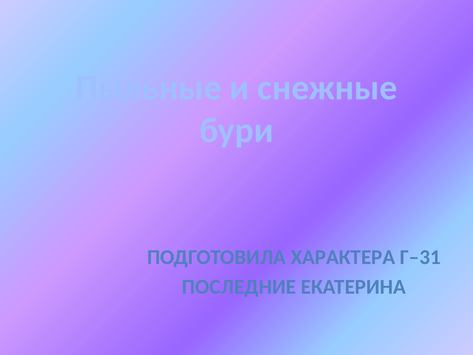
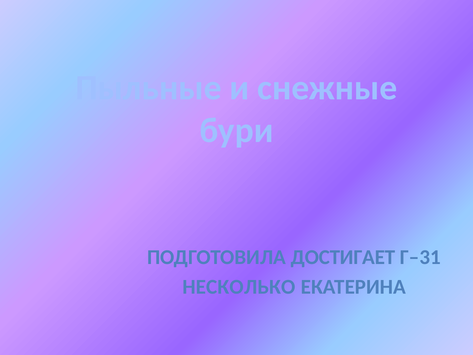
ХАРАКТЕРА: ХАРАКТЕРА -> ДОСТИГАЕТ (343, 257)
ПОСЛЕДНИЕ: ПОСЛЕДНИЕ -> НЕСКОЛЬКО (239, 287)
